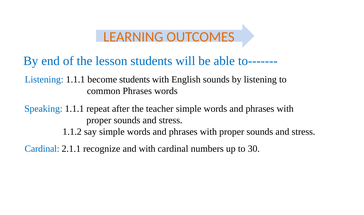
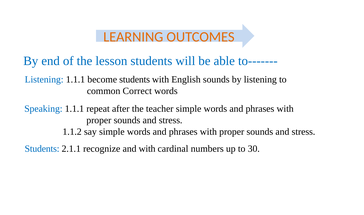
common Phrases: Phrases -> Correct (137, 91)
Cardinal: Cardinal -> Students (42, 149)
